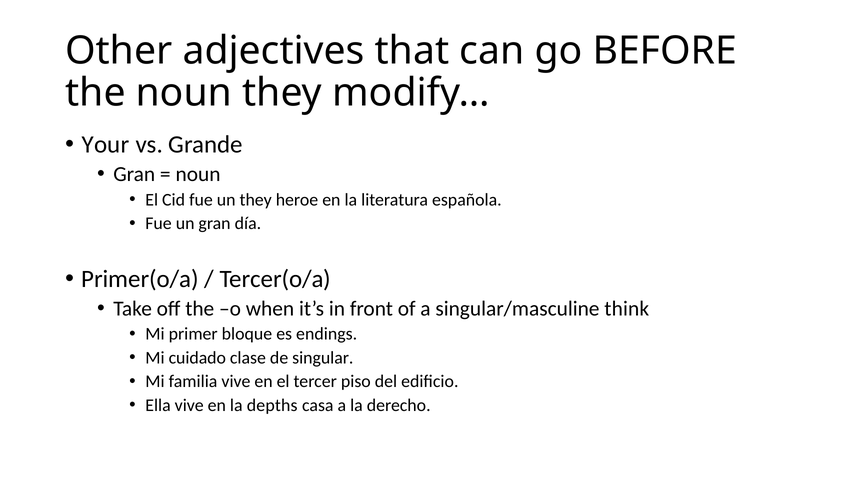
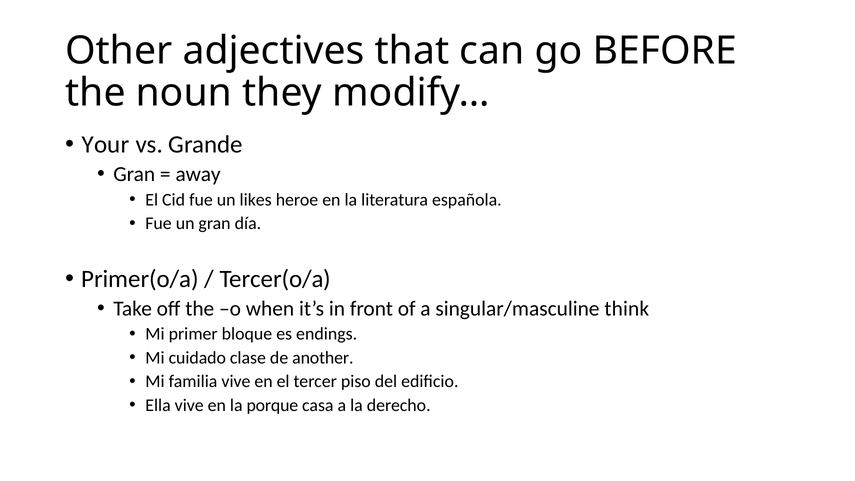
noun: noun -> away (198, 174)
un they: they -> likes (256, 200)
singular: singular -> another (323, 358)
depths: depths -> porque (272, 405)
